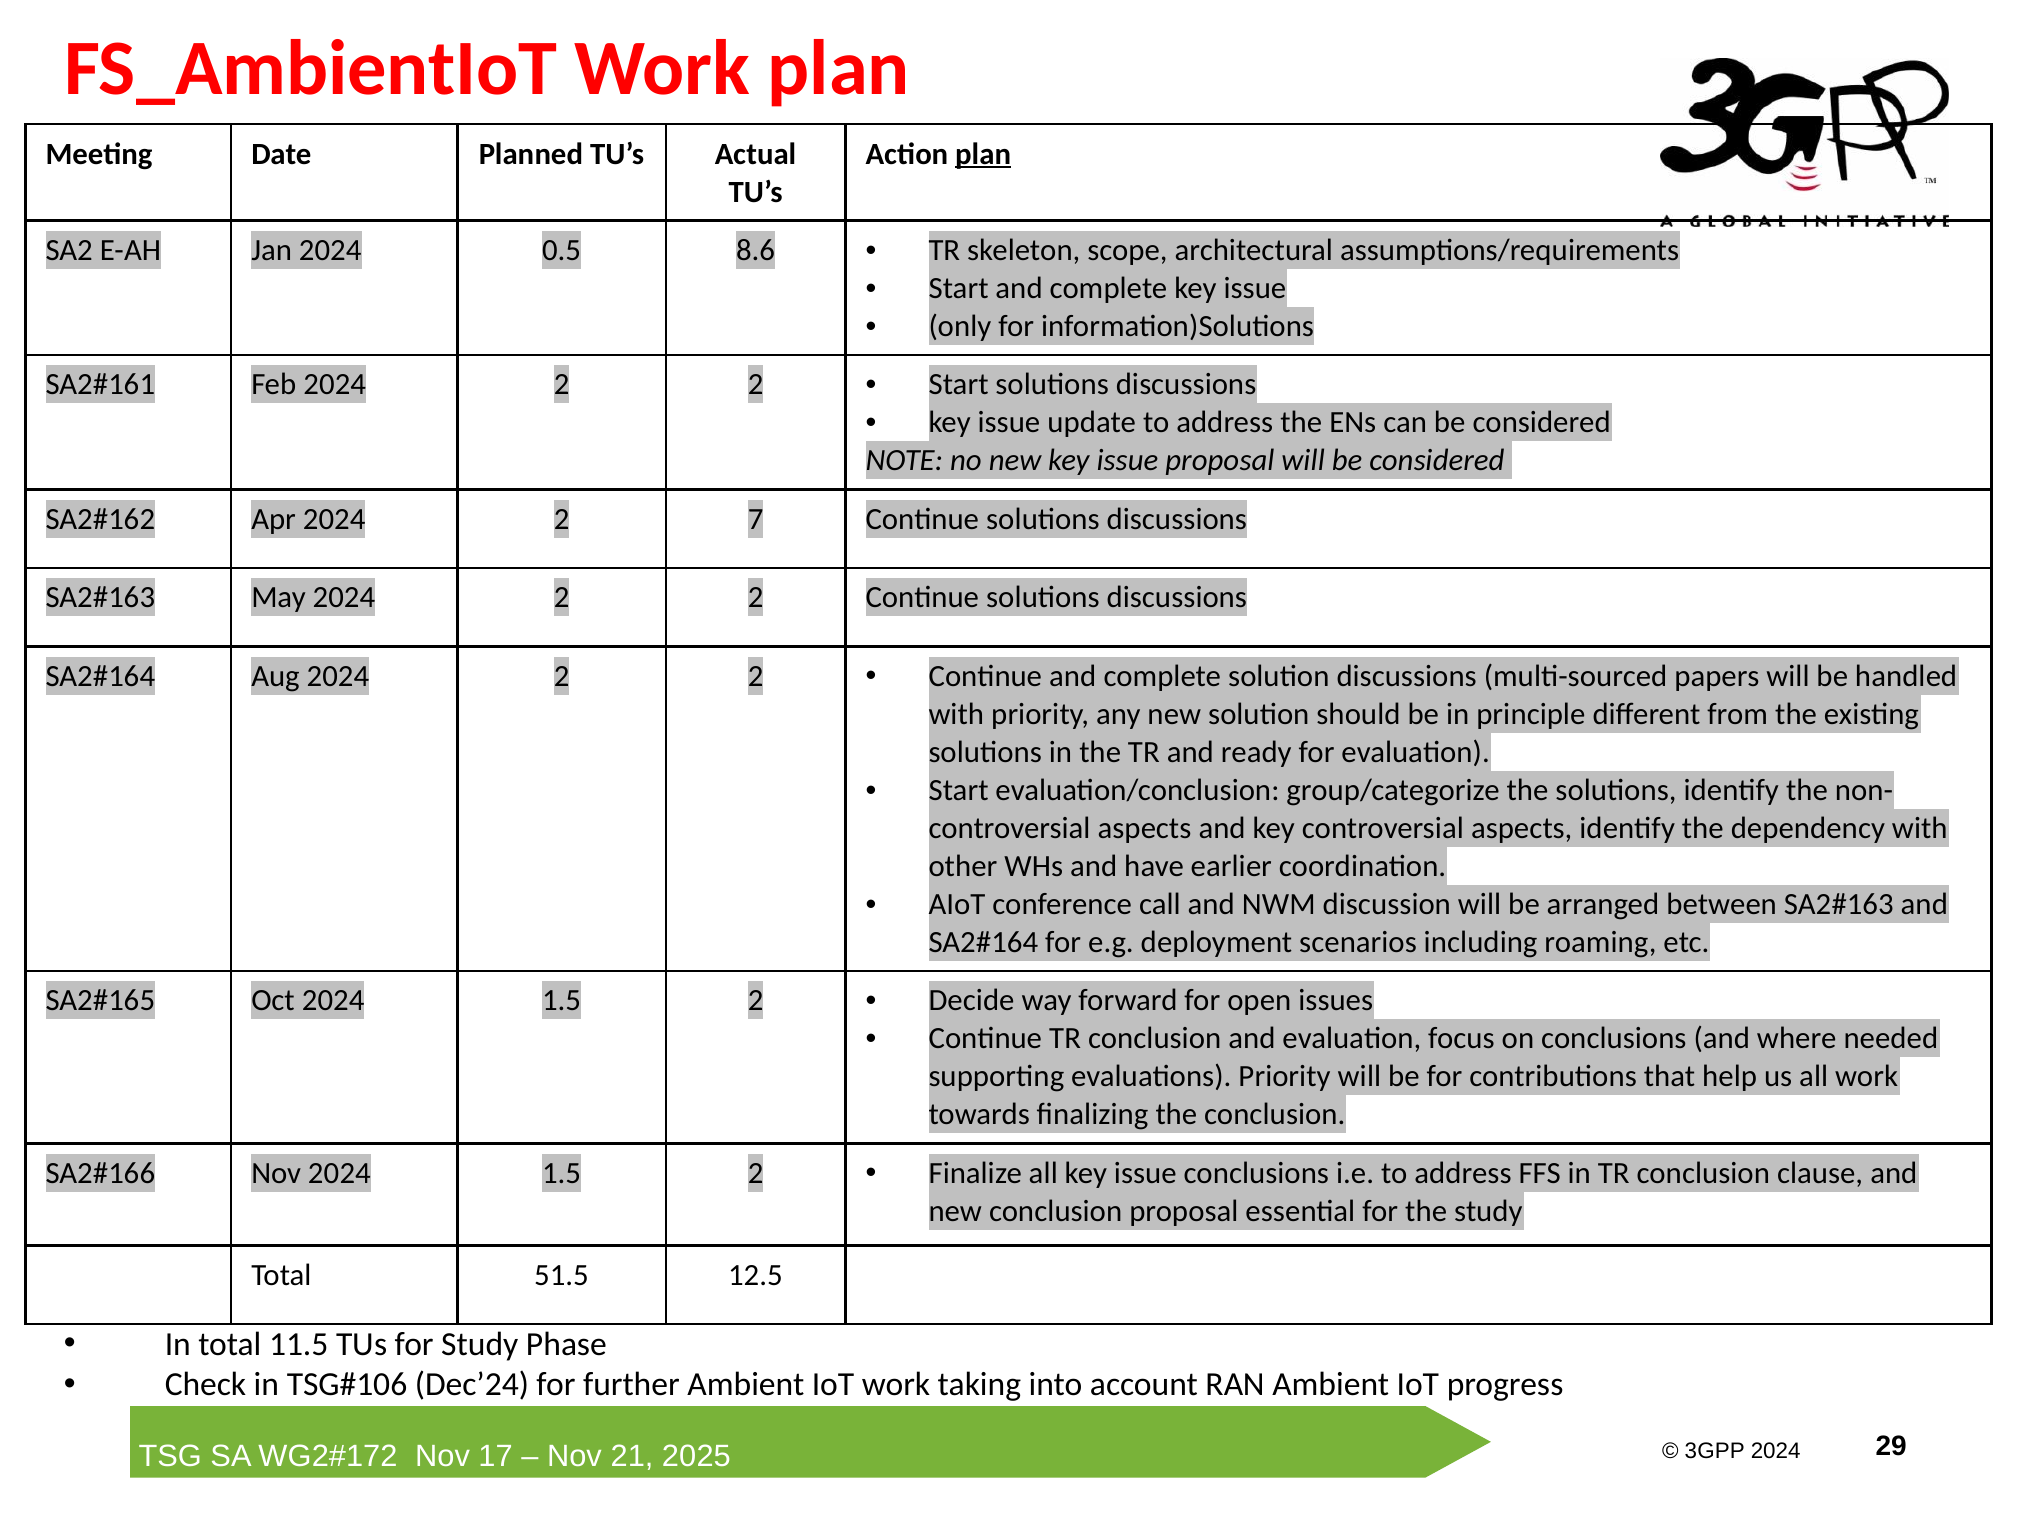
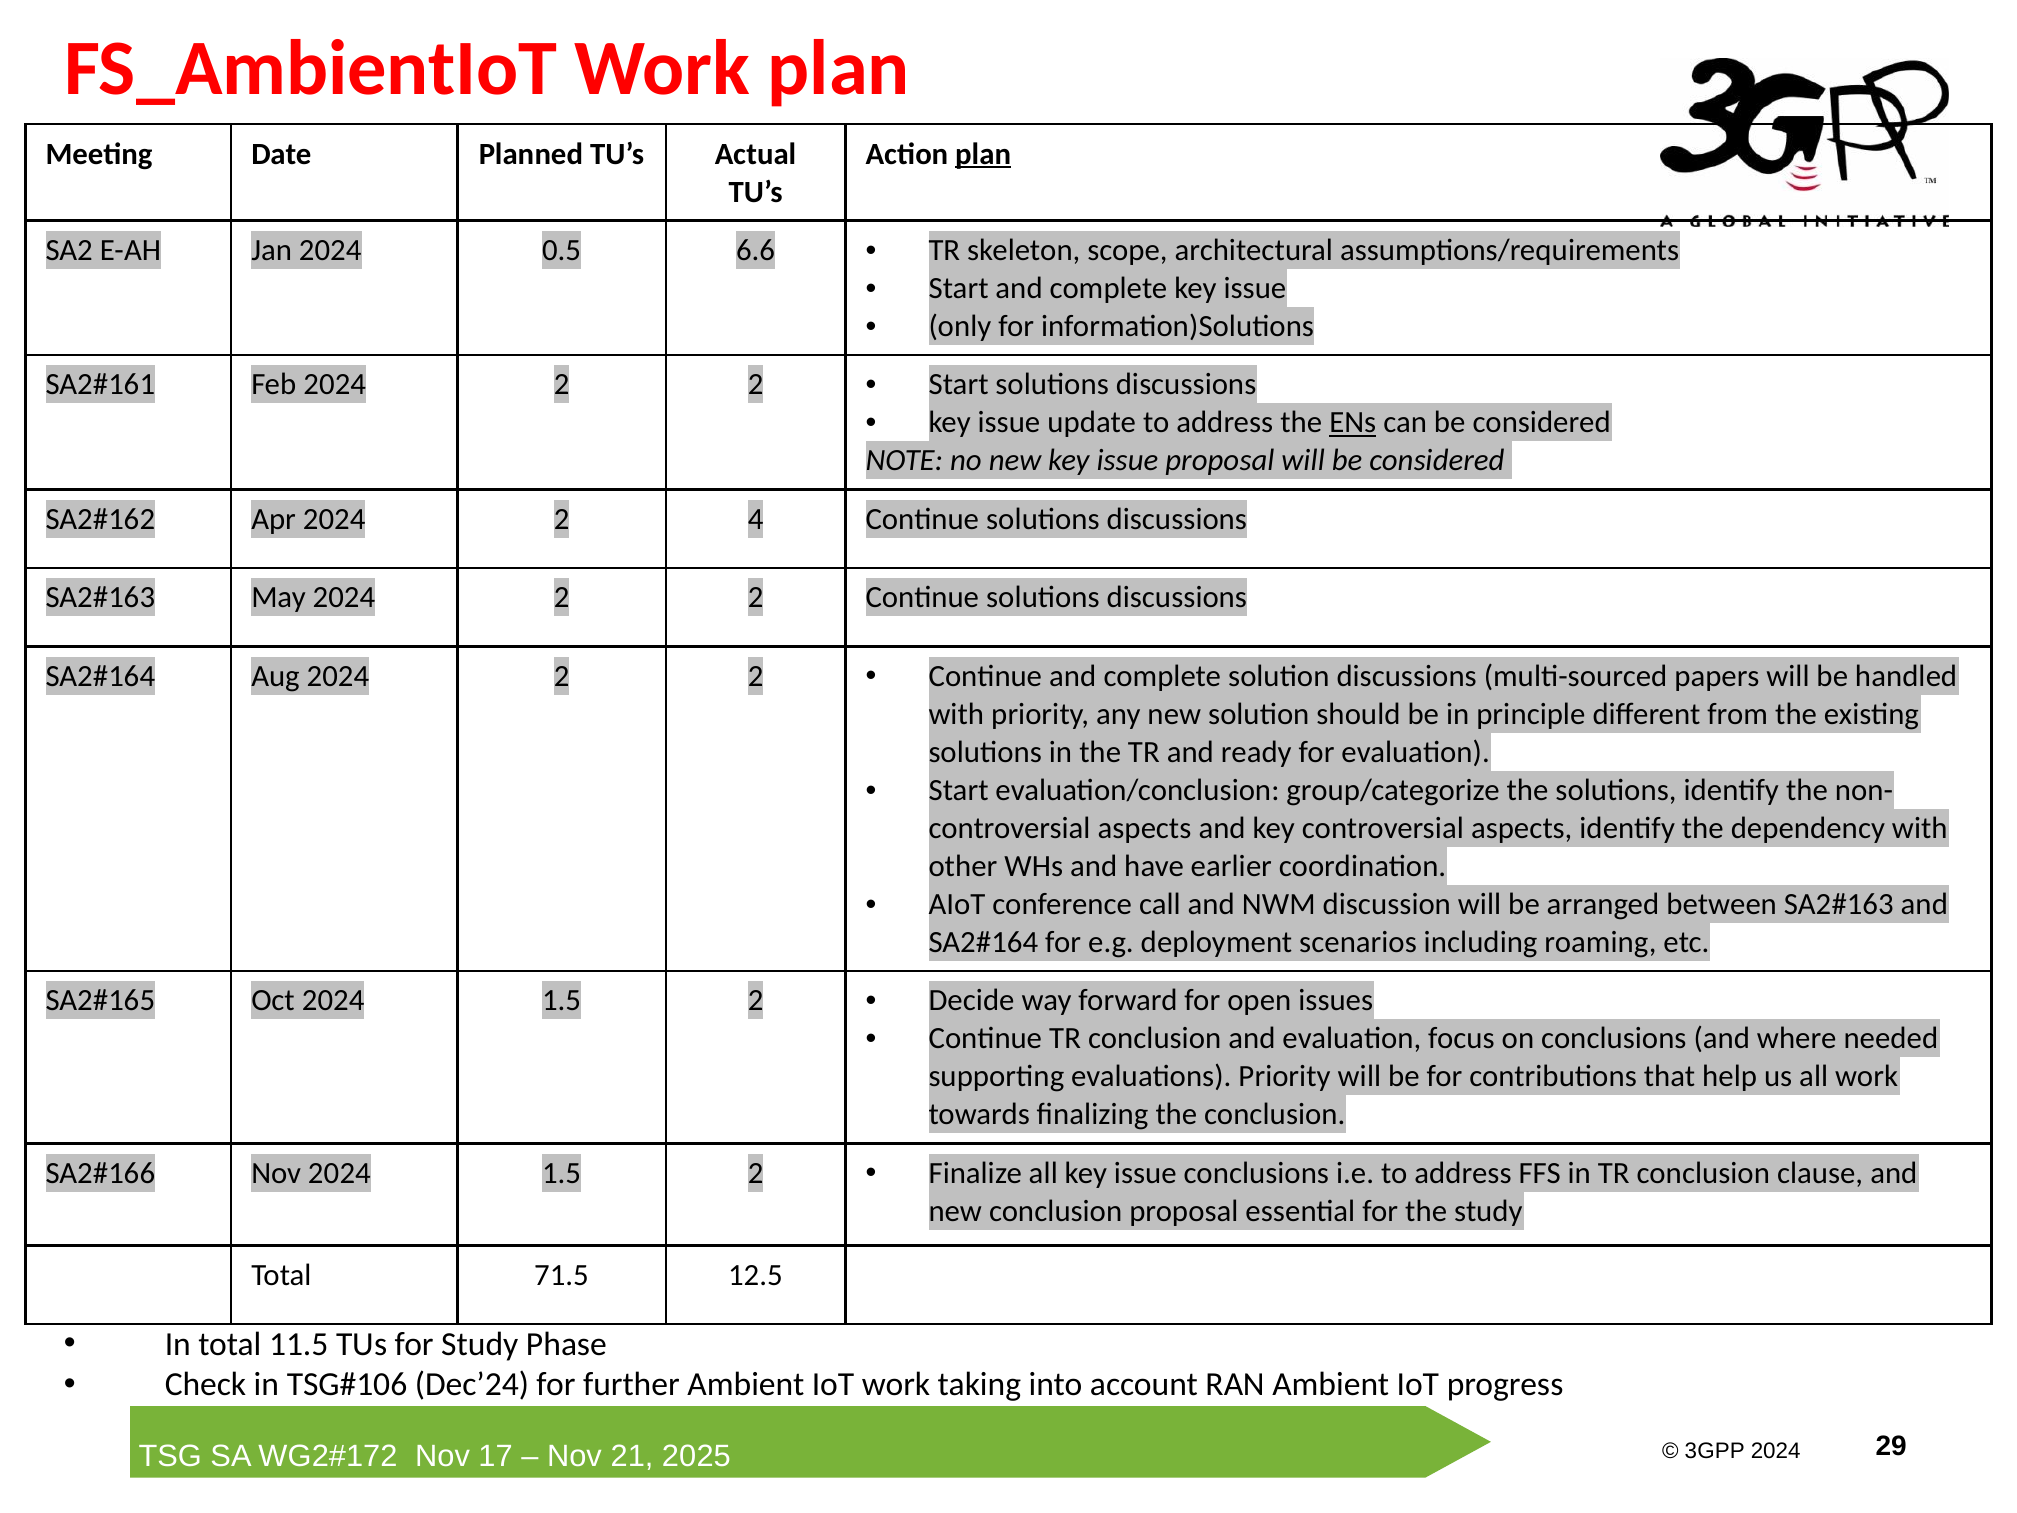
8.6: 8.6 -> 6.6 (756, 250)
ENs underline: none -> present (1353, 423)
7: 7 -> 4 (756, 519)
51.5: 51.5 -> 71.5 (561, 1275)
